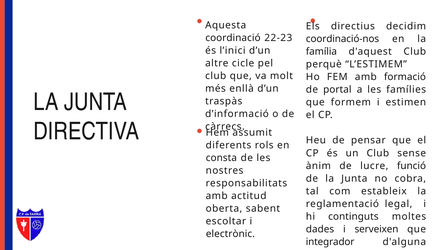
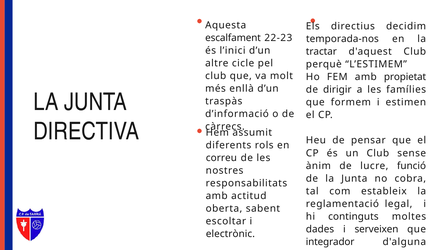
coordinació: coordinació -> escalfament (233, 38)
coordinació-nos: coordinació-nos -> temporada-nos (342, 39)
família: família -> tractar (321, 52)
formació: formació -> propietat (405, 77)
portal: portal -> dirigir (337, 90)
consta: consta -> correu (221, 158)
